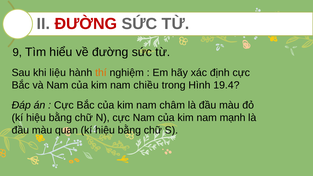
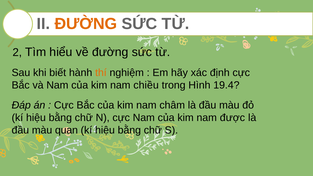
ĐƯỜNG colour: red -> orange (86, 24)
9: 9 -> 2 (17, 53)
liệu: liệu -> biết (58, 73)
mạnh: mạnh -> được (232, 118)
